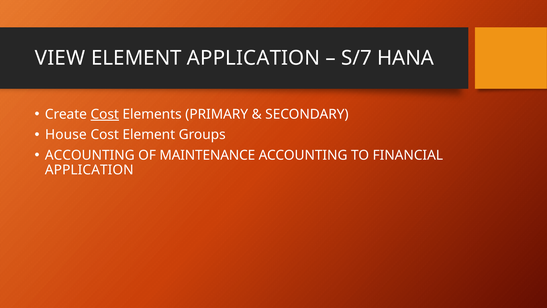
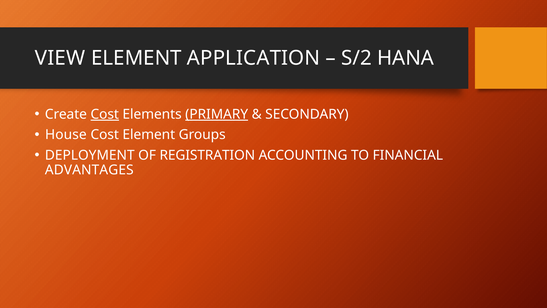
S/7: S/7 -> S/2 (356, 58)
PRIMARY underline: none -> present (217, 114)
ACCOUNTING: ACCOUNTING -> DEPLOYMENT (90, 155)
MAINTENANCE: MAINTENANCE -> REGISTRATION (207, 155)
APPLICATION: APPLICATION -> ADVANTAGES (89, 170)
